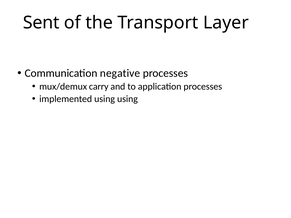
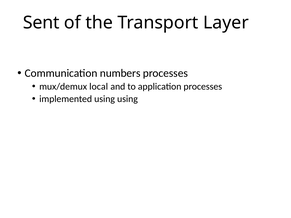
negative: negative -> numbers (120, 73)
carry: carry -> local (99, 87)
